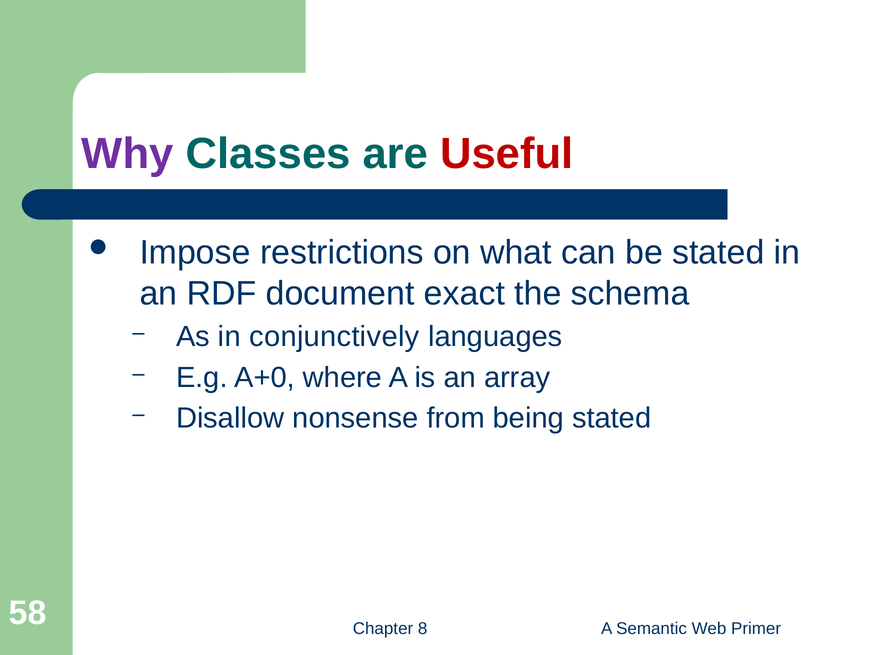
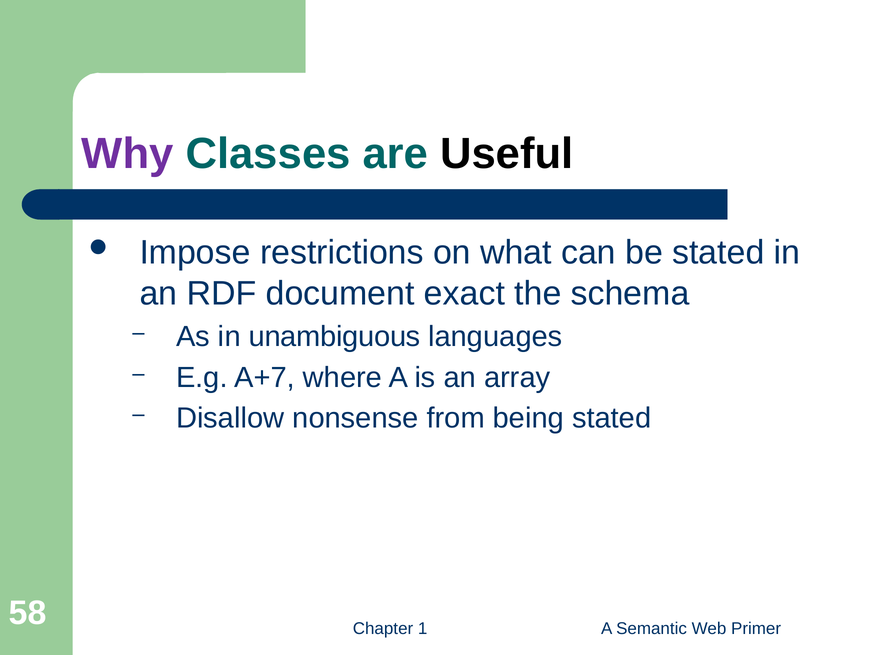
Useful colour: red -> black (507, 154)
conjunctively: conjunctively -> unambiguous (335, 337)
A+0: A+0 -> A+7 (265, 377)
8: 8 -> 1 (423, 628)
